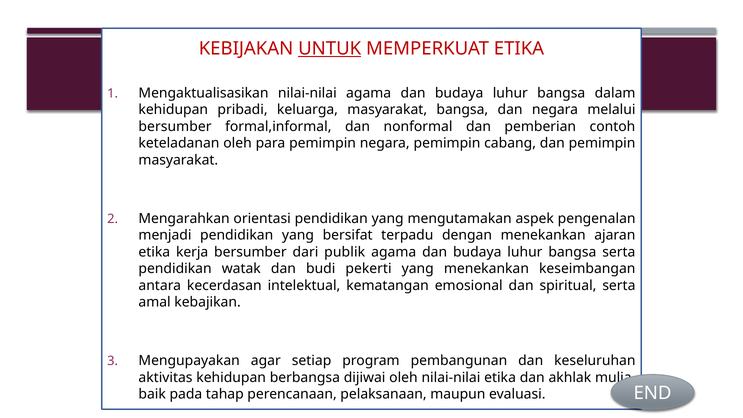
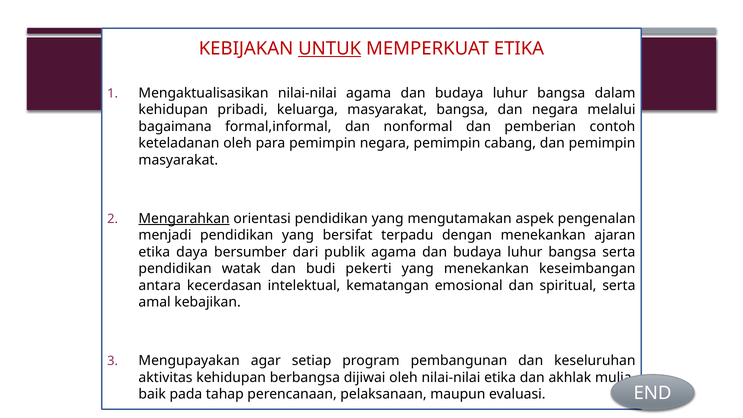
bersumber: bersumber -> bagaimana (175, 127)
Mengarahkan underline: none -> present (184, 219)
kerja: kerja -> daya (192, 252)
